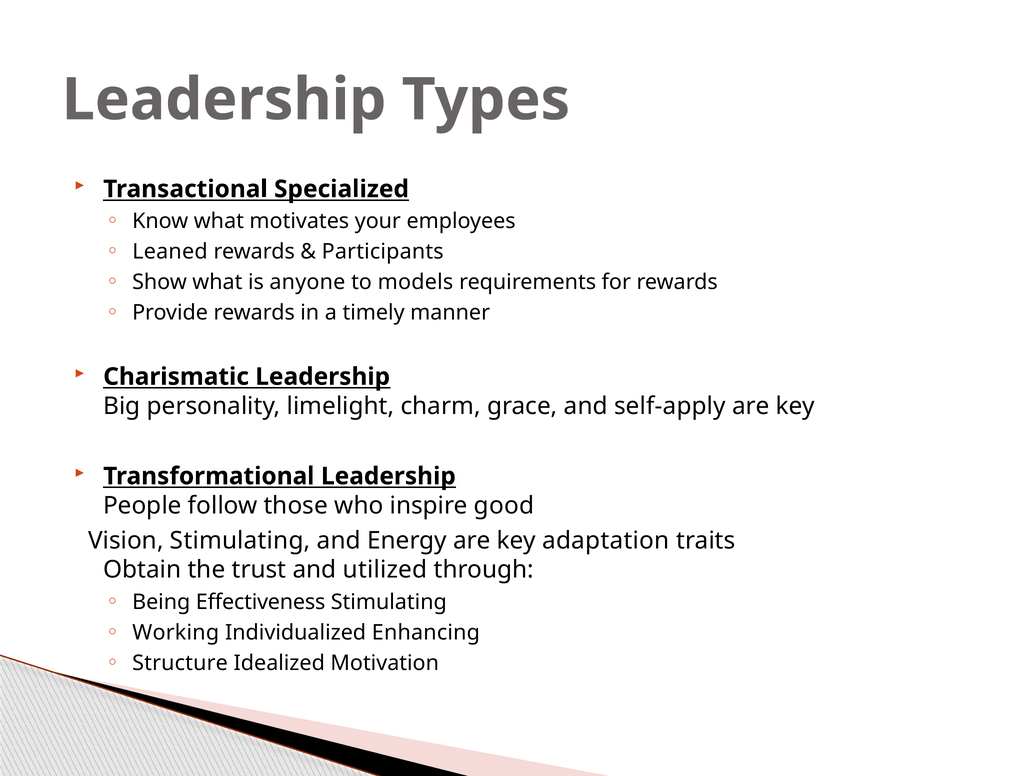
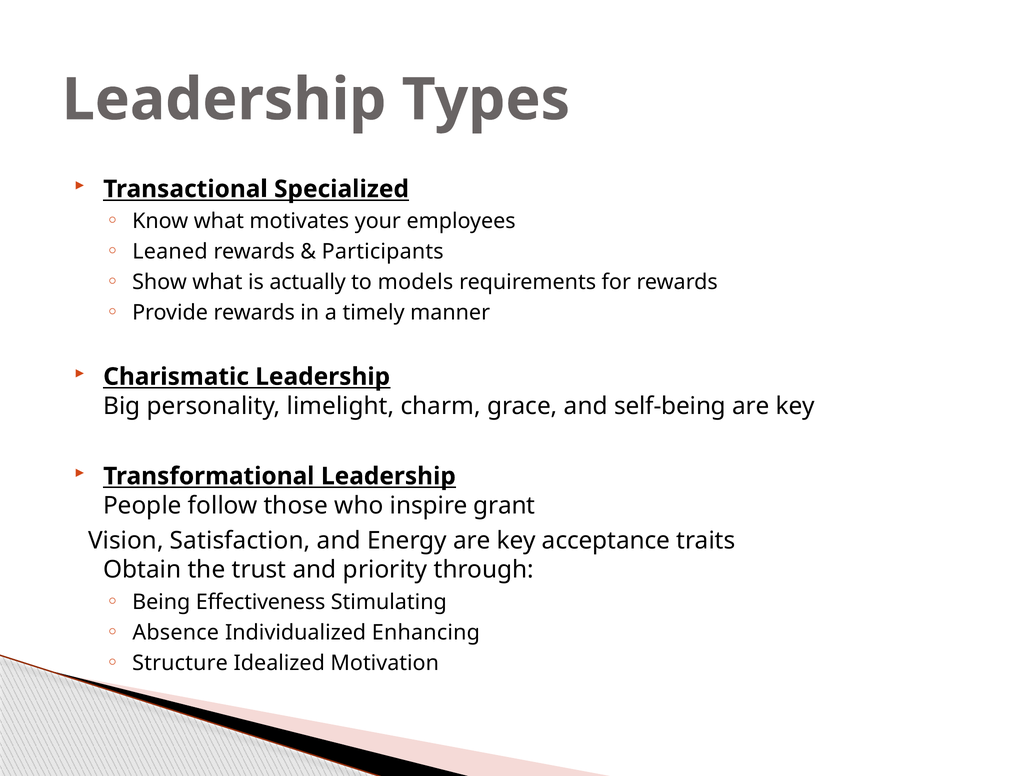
anyone: anyone -> actually (308, 282)
self-apply: self-apply -> self-being (670, 406)
good: good -> grant (504, 505)
Vision Stimulating: Stimulating -> Satisfaction (240, 540)
adaptation: adaptation -> acceptance (606, 540)
utilized: utilized -> priority (385, 570)
Working: Working -> Absence (176, 632)
